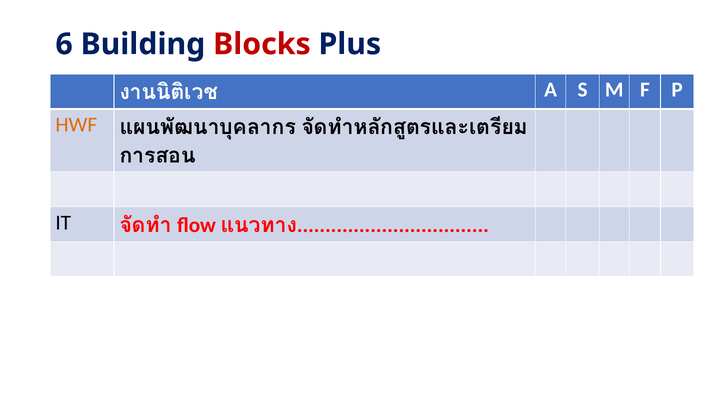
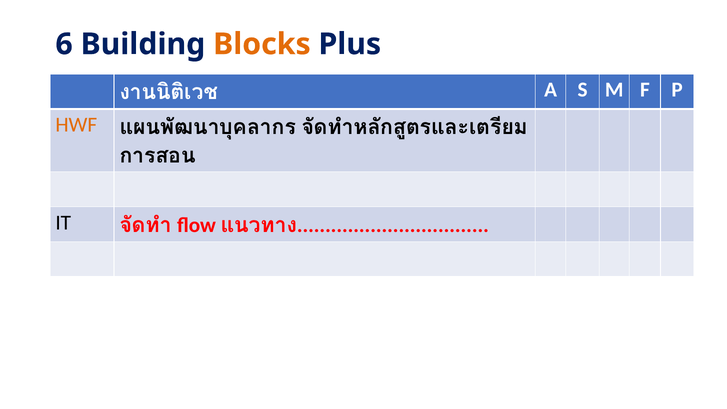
Blocks colour: red -> orange (262, 44)
